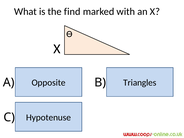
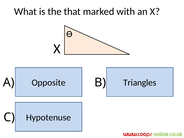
find: find -> that (72, 12)
